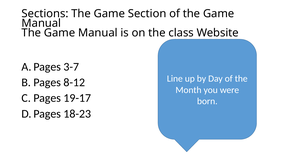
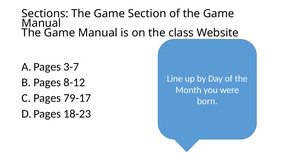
19-17: 19-17 -> 79-17 (77, 98)
